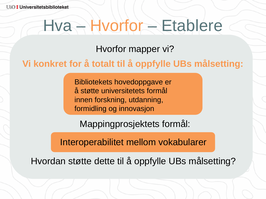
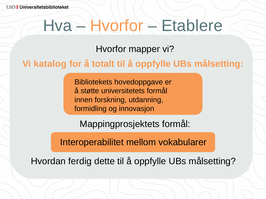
konkret: konkret -> katalog (50, 64)
Hvordan støtte: støtte -> ferdig (80, 162)
